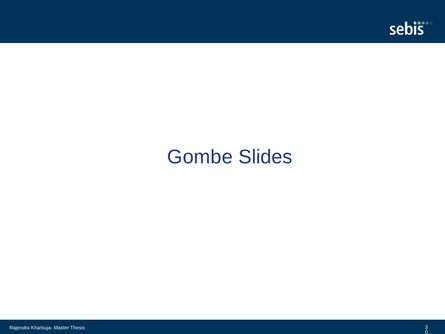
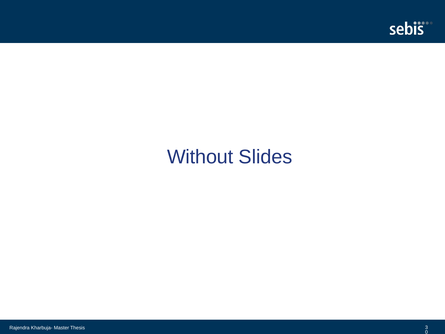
Gombe: Gombe -> Without (200, 157)
